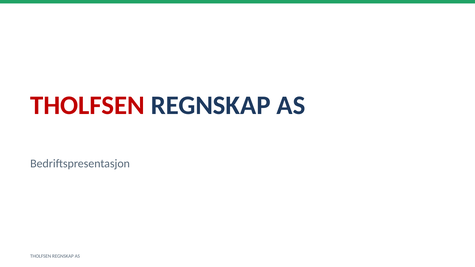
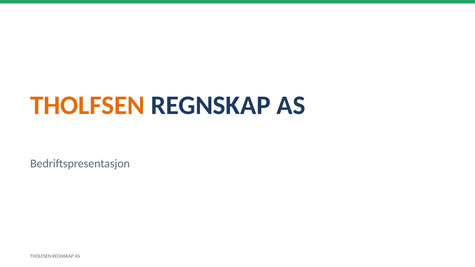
THOLFSEN colour: red -> orange (87, 105)
